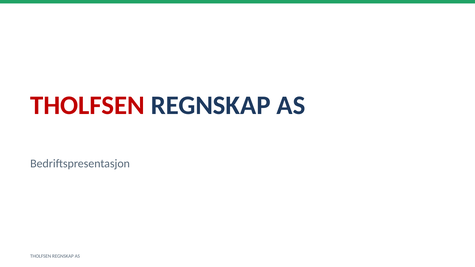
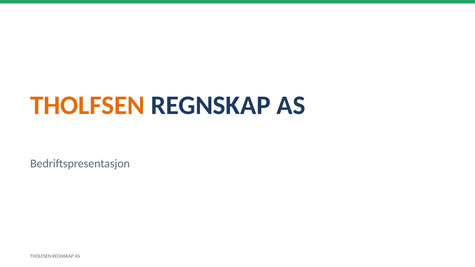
THOLFSEN colour: red -> orange (87, 105)
